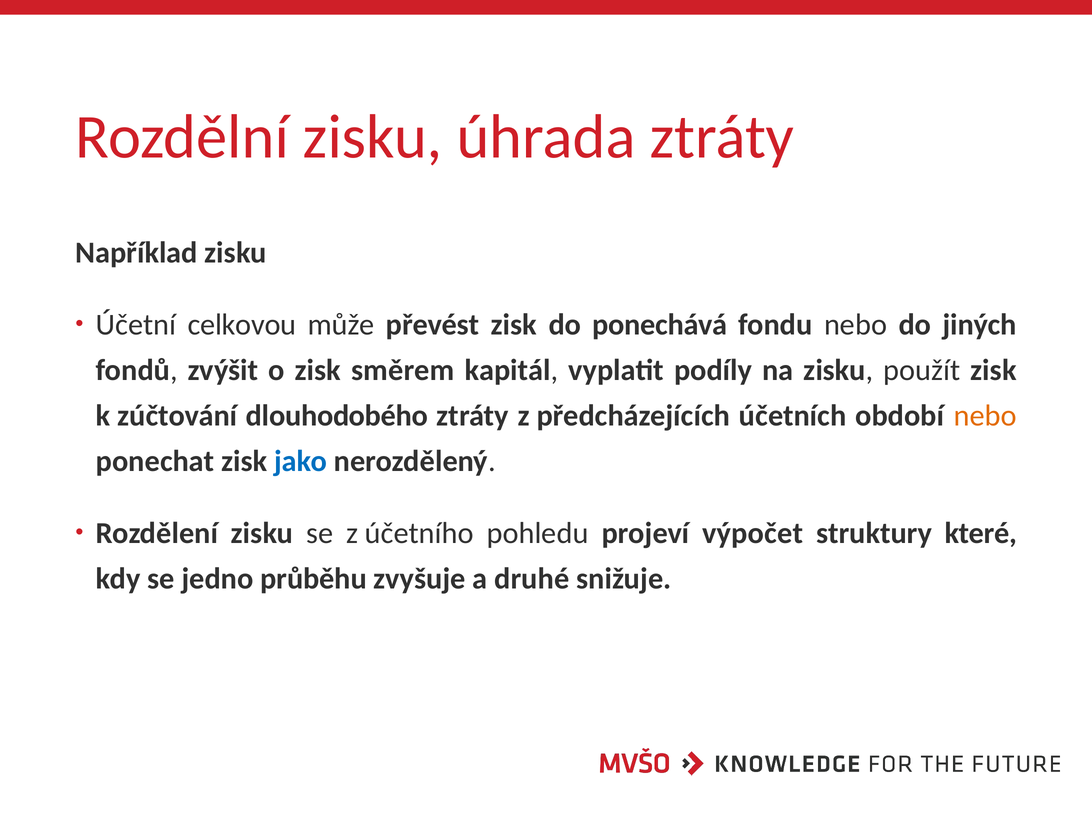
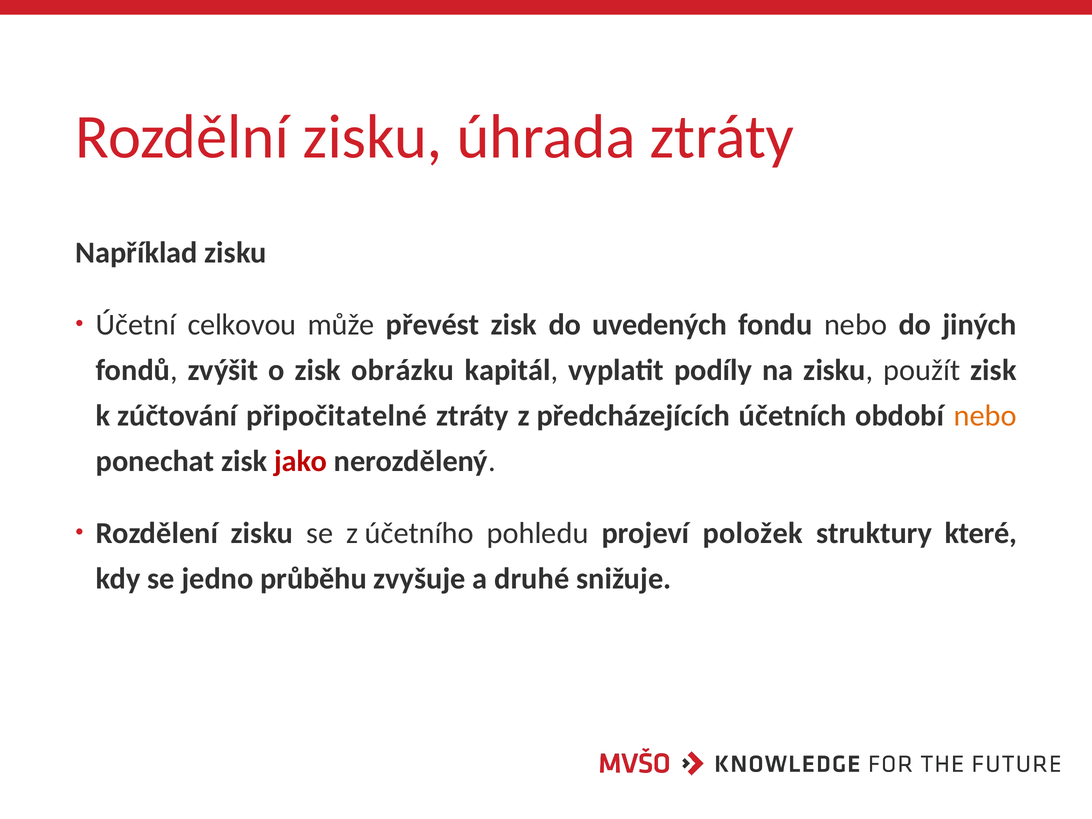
ponechává: ponechává -> uvedených (660, 325)
směrem: směrem -> obrázku (403, 370)
dlouhodobého: dlouhodobého -> připočitatelné (337, 416)
jako colour: blue -> red (301, 461)
výpočet: výpočet -> položek (753, 533)
